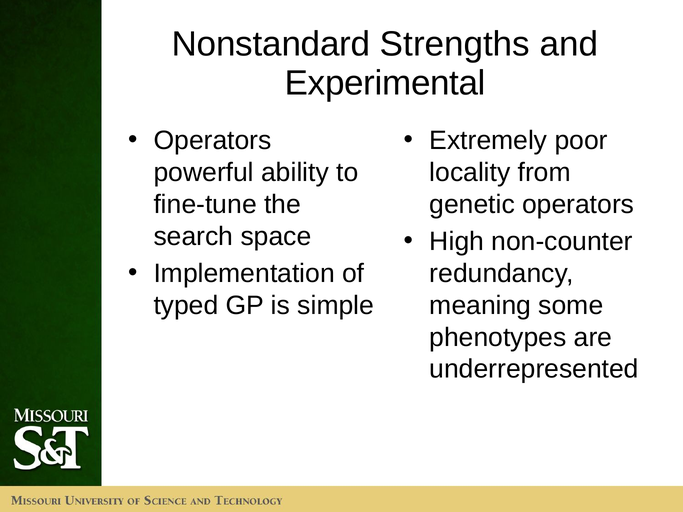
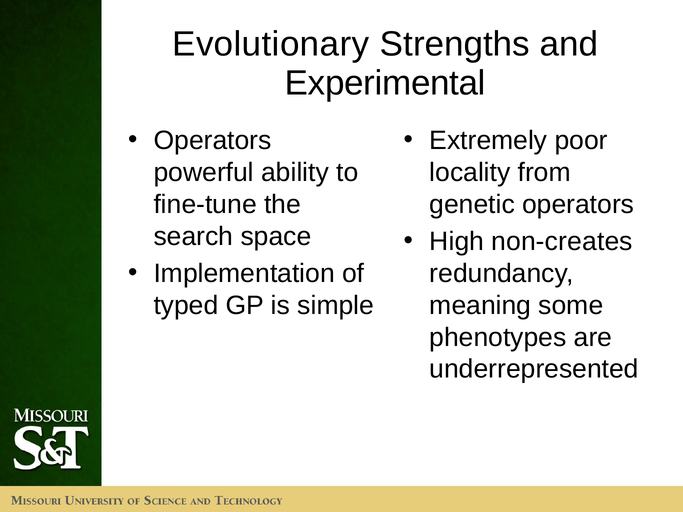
Nonstandard: Nonstandard -> Evolutionary (271, 44)
non-counter: non-counter -> non-creates (562, 242)
